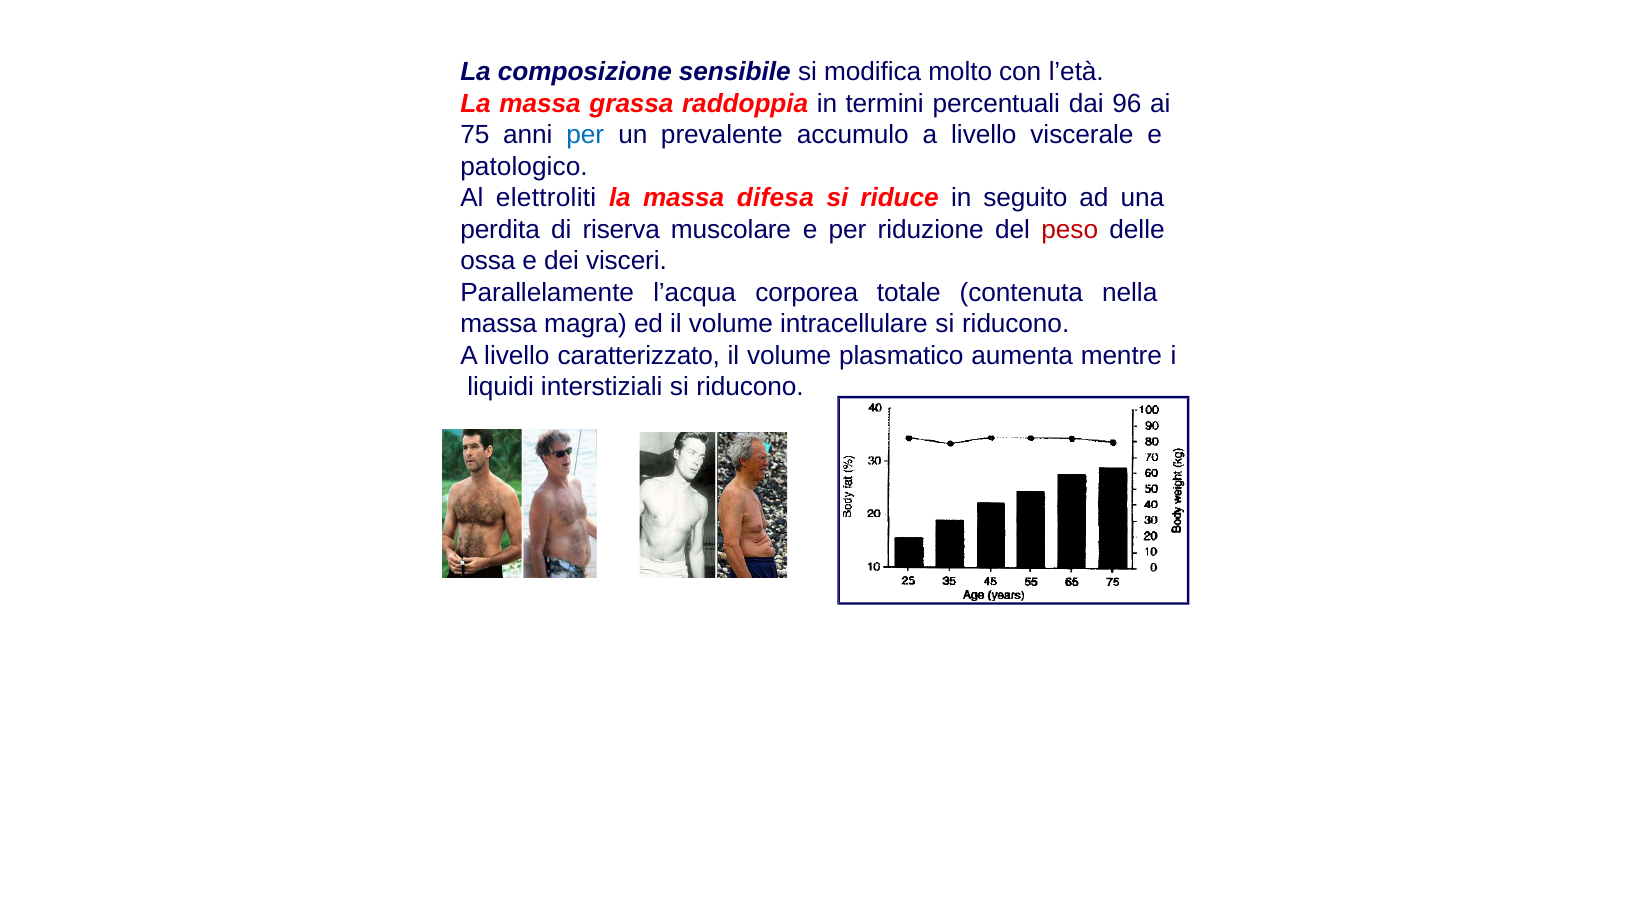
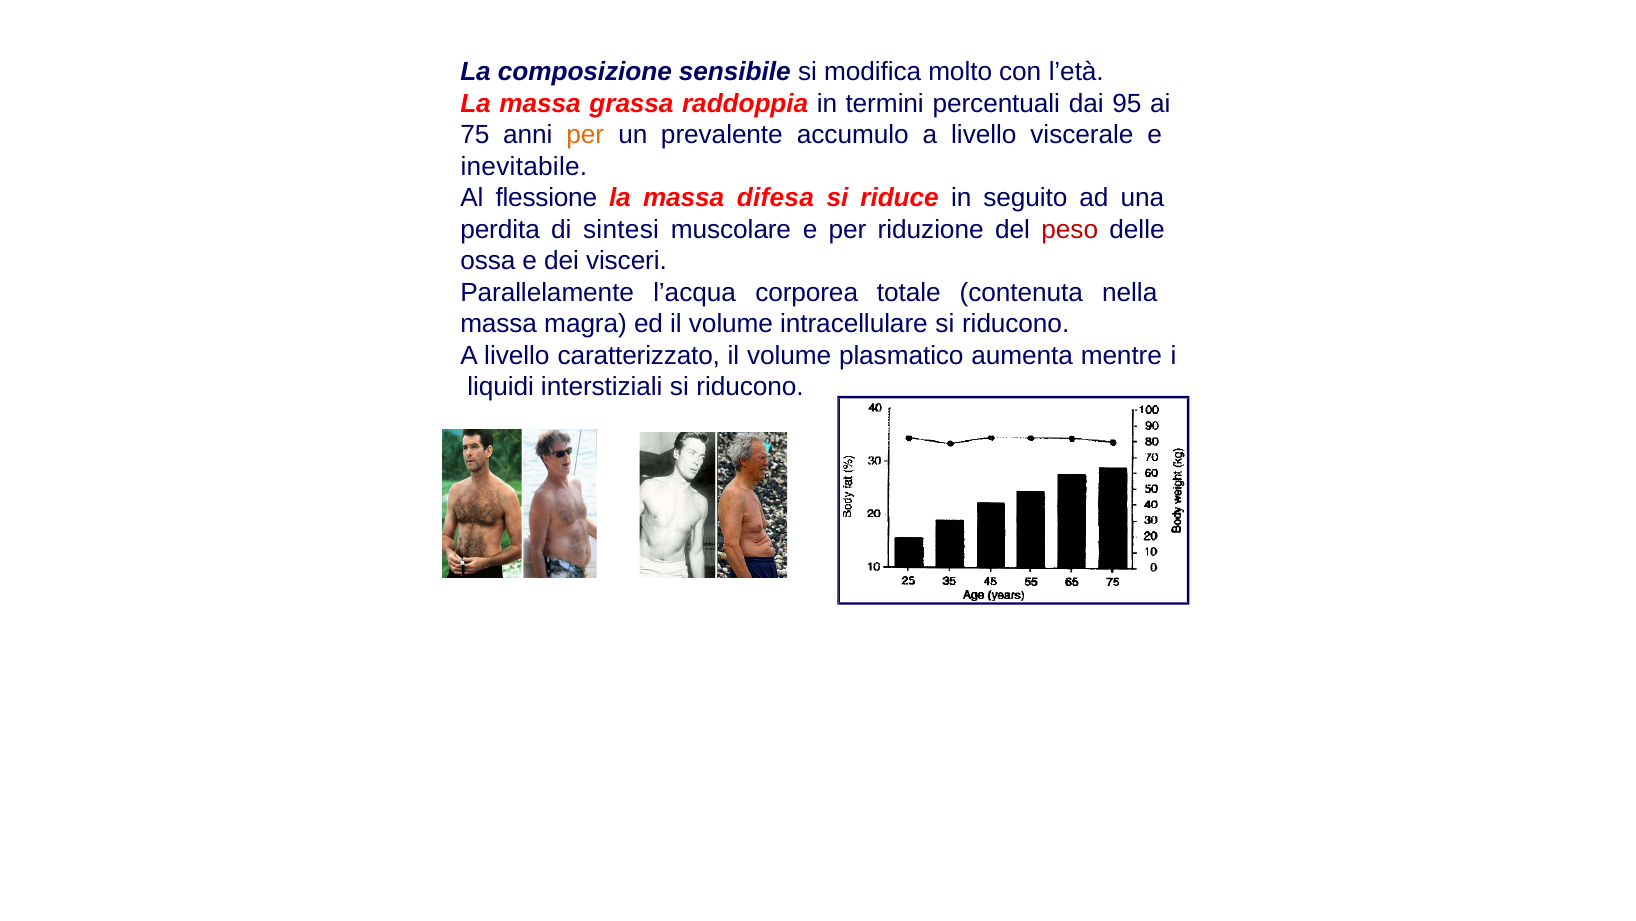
96: 96 -> 95 (1127, 104)
per colour: blue -> orange (585, 135)
patologico: patologico -> inevitabile (524, 167)
elettroliti: elettroliti -> flessione (546, 198)
riserva: riserva -> sintesi (621, 229)
